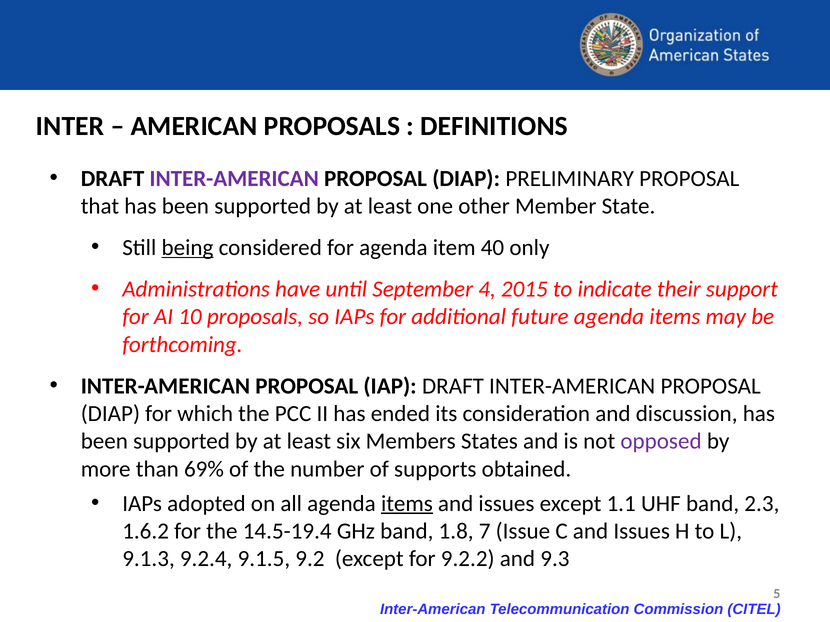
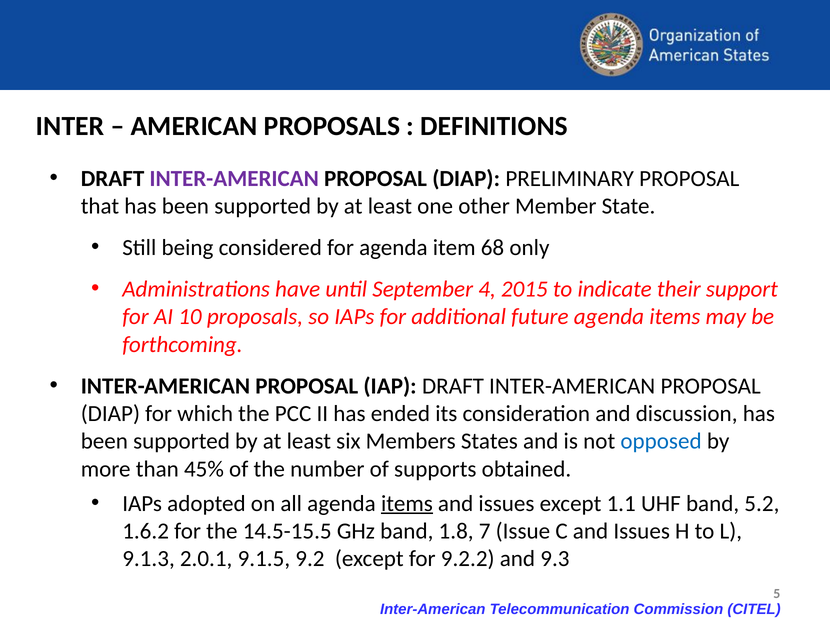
being underline: present -> none (187, 248)
40: 40 -> 68 (492, 248)
opposed colour: purple -> blue (661, 442)
69%: 69% -> 45% (204, 469)
2.3: 2.3 -> 5.2 (762, 504)
14.5-19.4: 14.5-19.4 -> 14.5-15.5 (287, 532)
9.2.4: 9.2.4 -> 2.0.1 (206, 559)
